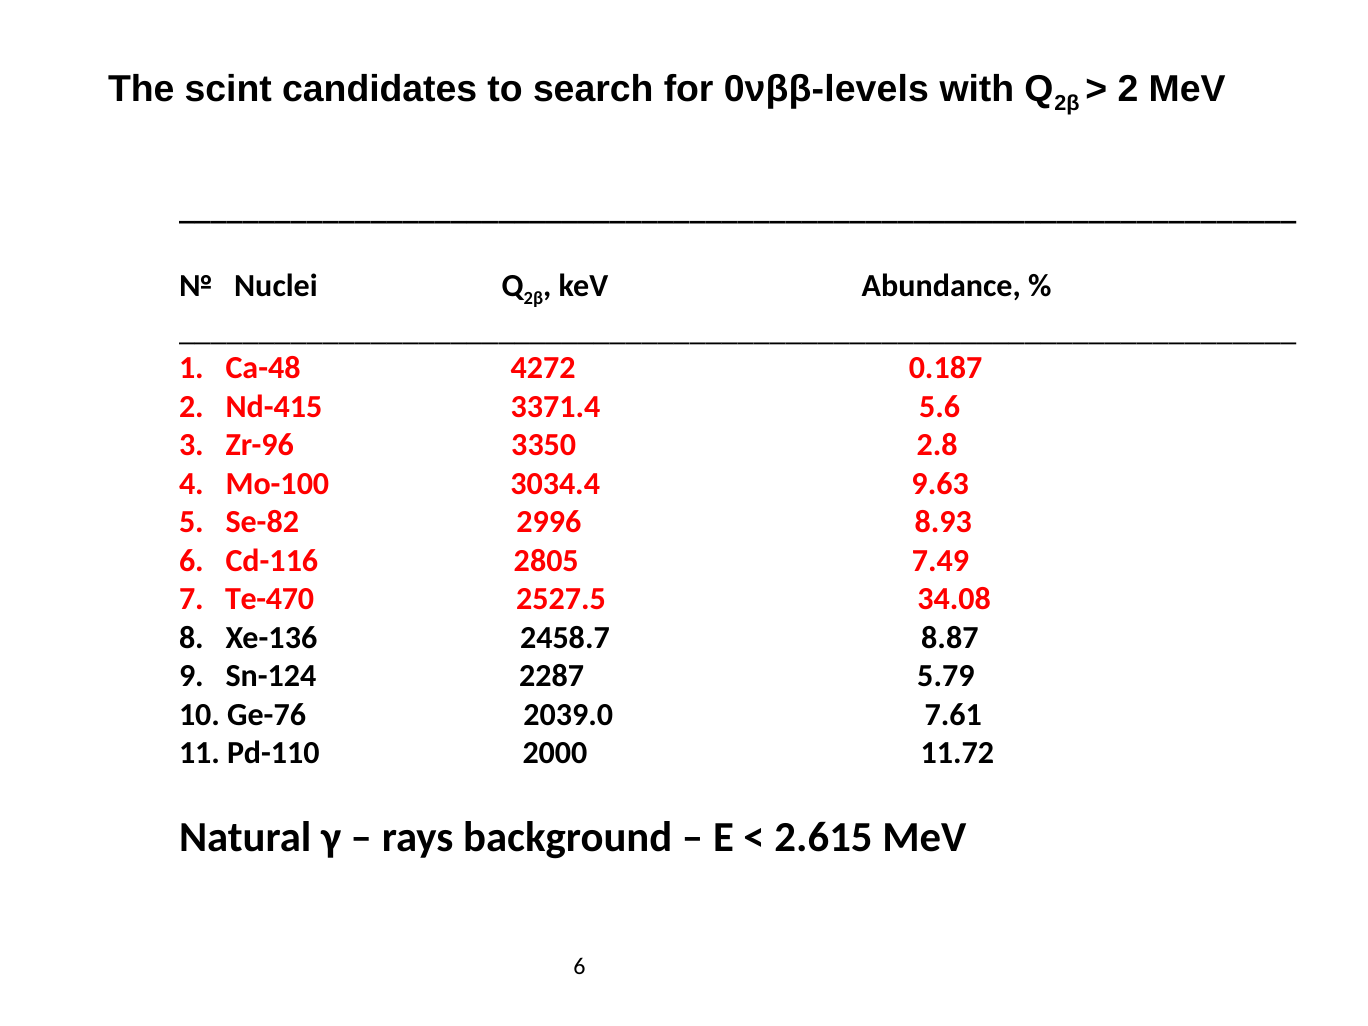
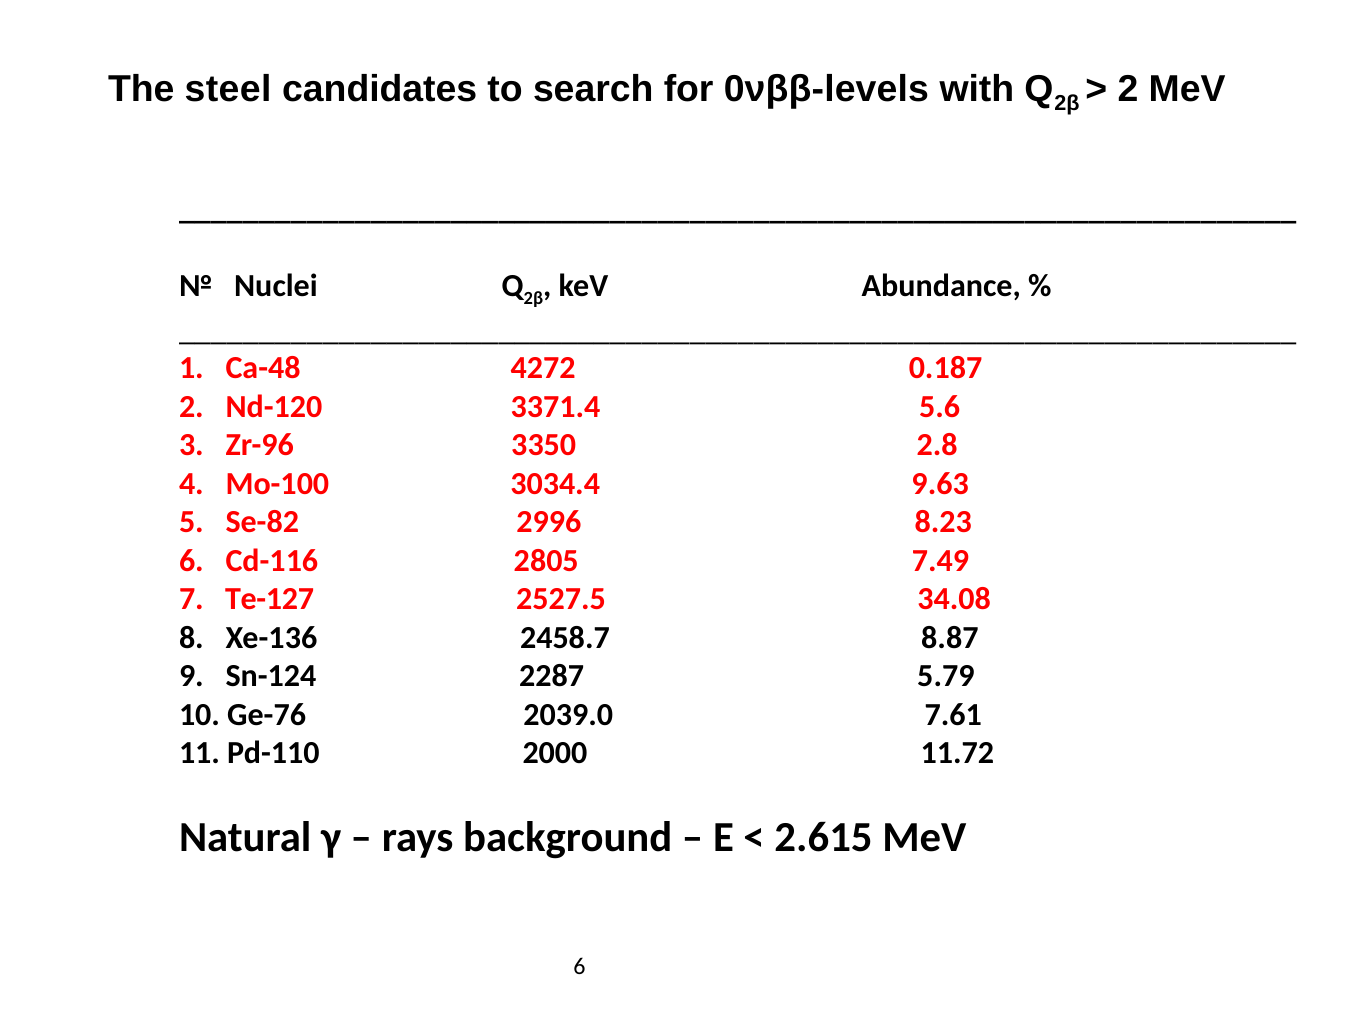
scint: scint -> steel (228, 89)
Nd-415: Nd-415 -> Nd-120 (274, 407)
8.93: 8.93 -> 8.23 (943, 522)
Te-470: Te-470 -> Te-127 (270, 599)
